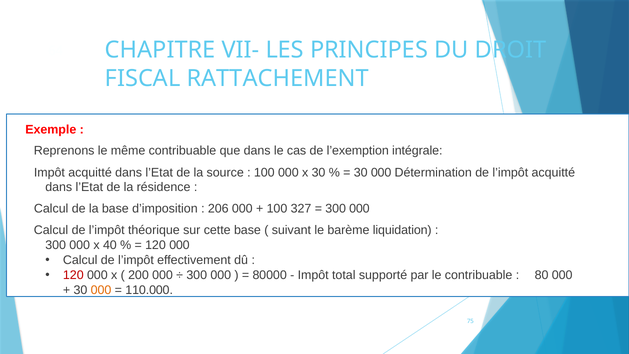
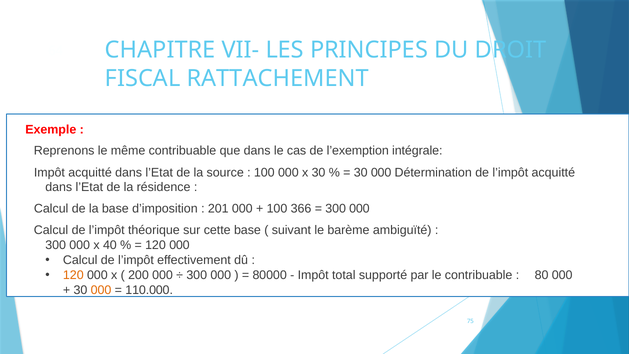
206: 206 -> 201 (218, 209)
327: 327 -> 366 (301, 209)
liquidation: liquidation -> ambiguïté (402, 230)
120 colour: red -> orange (73, 275)
